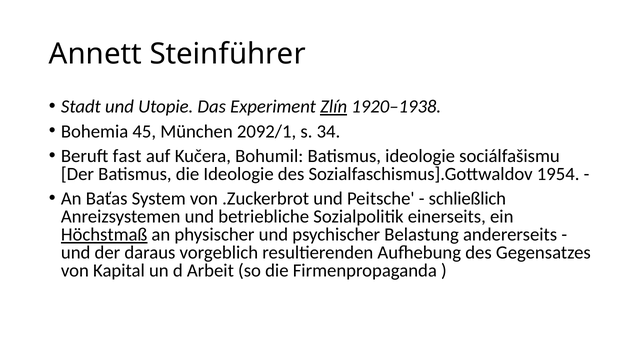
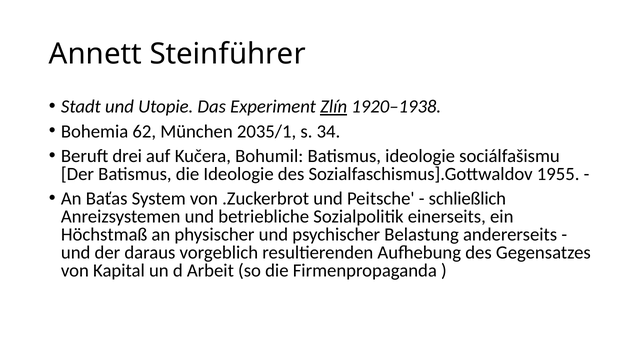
45: 45 -> 62 (144, 131)
2092/1: 2092/1 -> 2035/1 (267, 131)
fast: fast -> drei (127, 156)
1954: 1954 -> 1955 (558, 174)
Höchstmaß underline: present -> none (104, 235)
